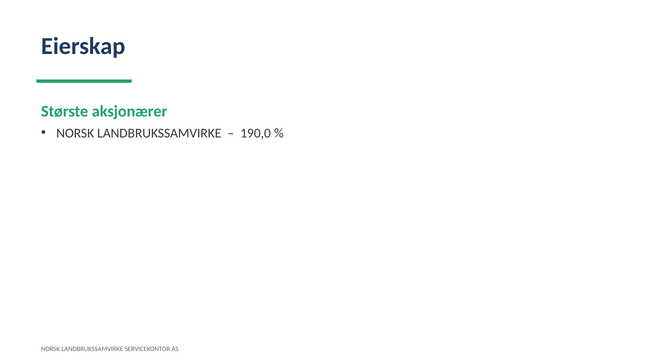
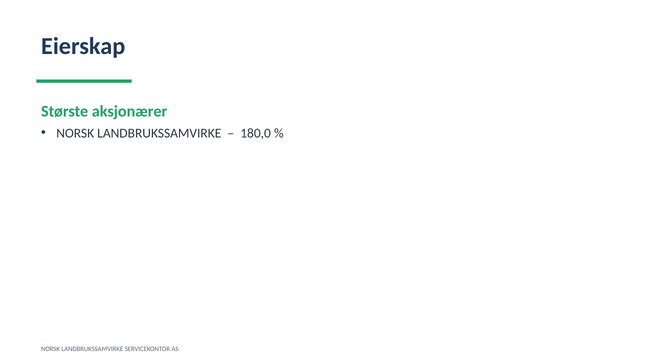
190,0: 190,0 -> 180,0 (256, 133)
